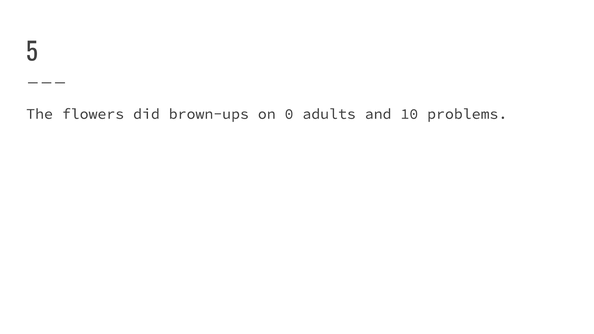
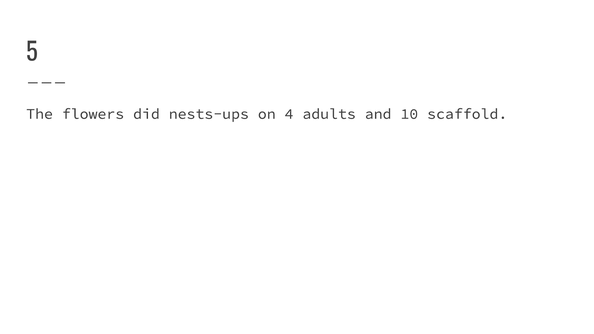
brown-ups: brown-ups -> nests-ups (209, 114)
0: 0 -> 4 (289, 114)
problems: problems -> scaffold (467, 114)
